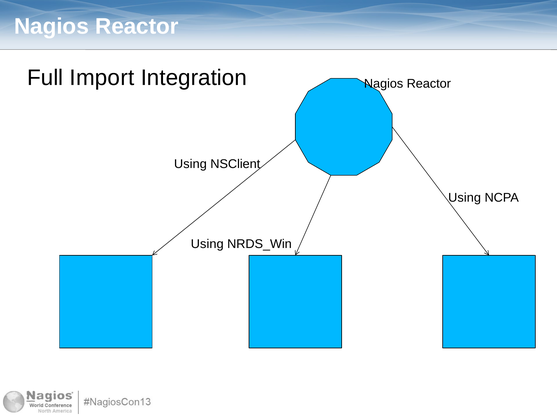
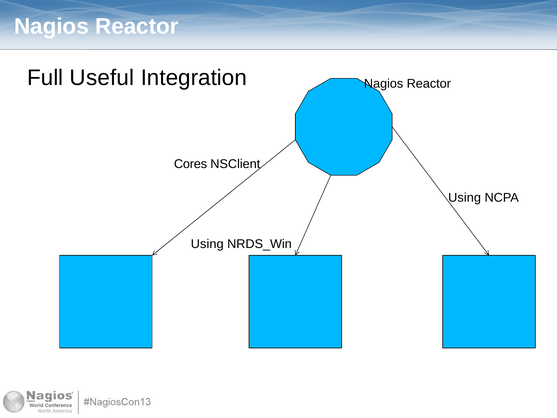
Import: Import -> Useful (102, 78)
Using: Using -> Cores (191, 164)
